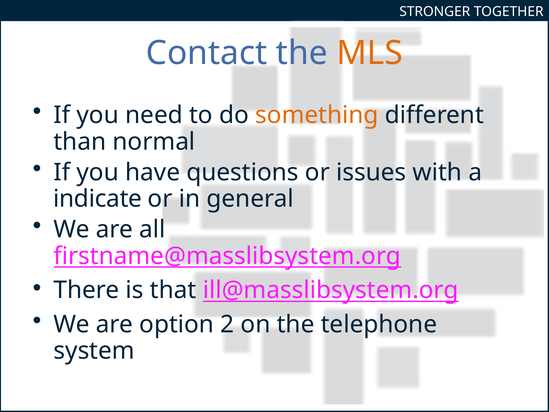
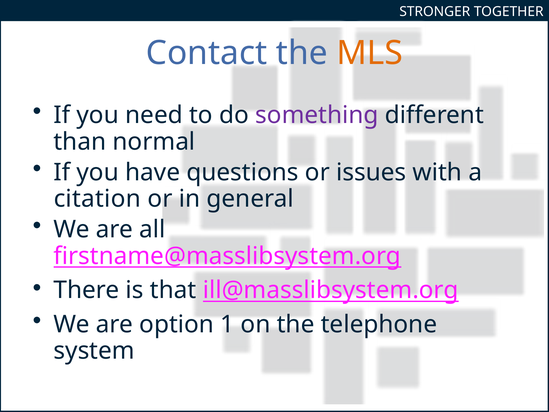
something colour: orange -> purple (317, 115)
indicate: indicate -> citation (97, 199)
2: 2 -> 1 (227, 324)
